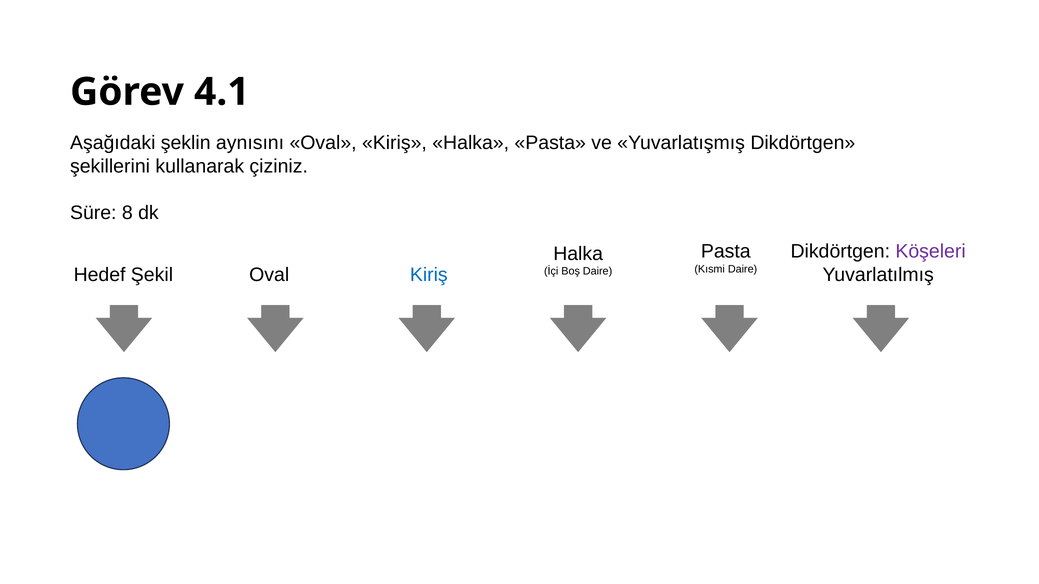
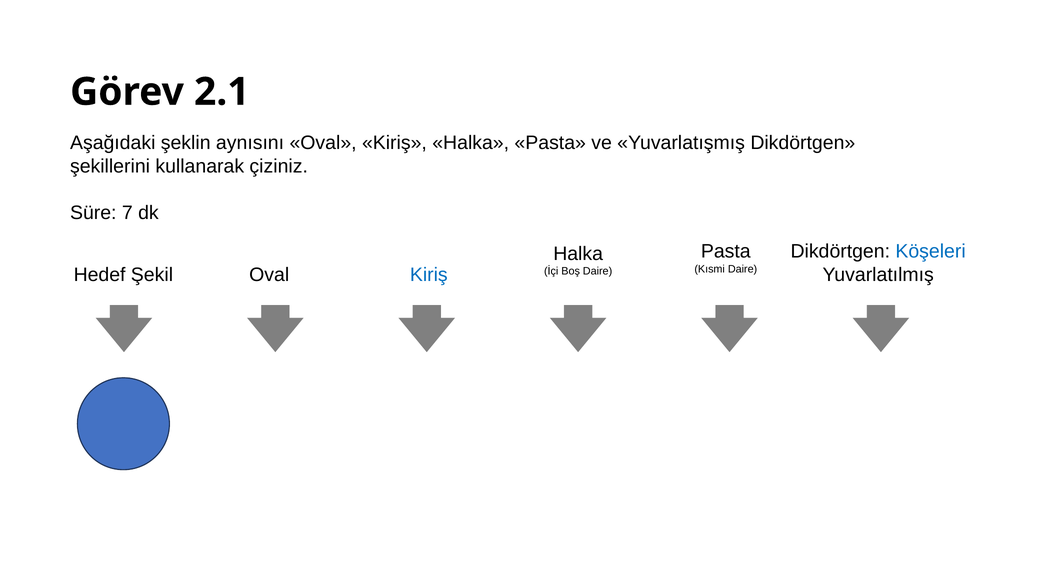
4.1: 4.1 -> 2.1 (222, 92)
8: 8 -> 7 (127, 213)
Köşeleri colour: purple -> blue (931, 252)
